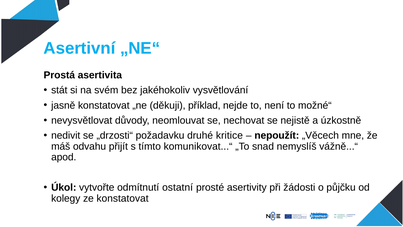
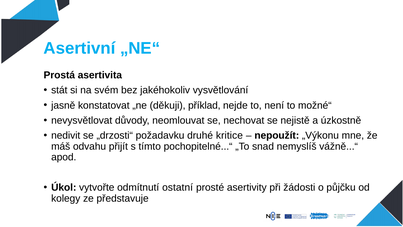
„Věcech: „Věcech -> „Výkonu (320, 135)
komunikovat...“: komunikovat...“ -> pochopitelné...“ (198, 146)
ze konstatovat: konstatovat -> představuje (123, 198)
